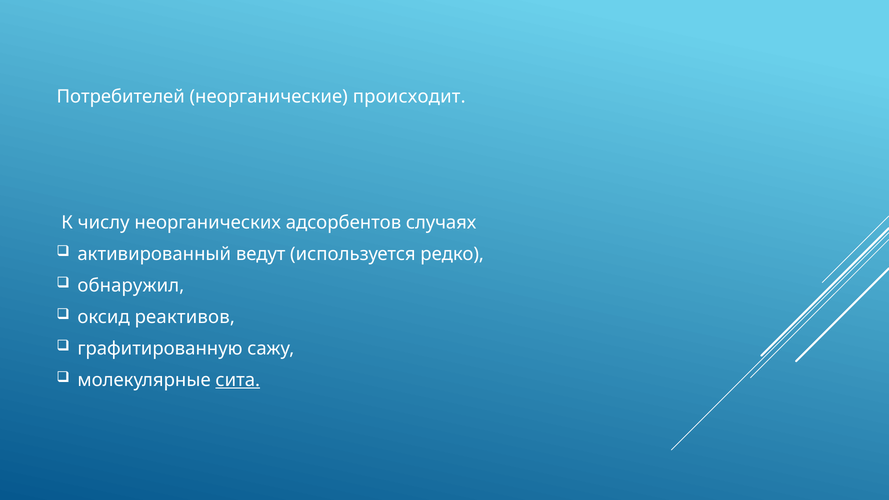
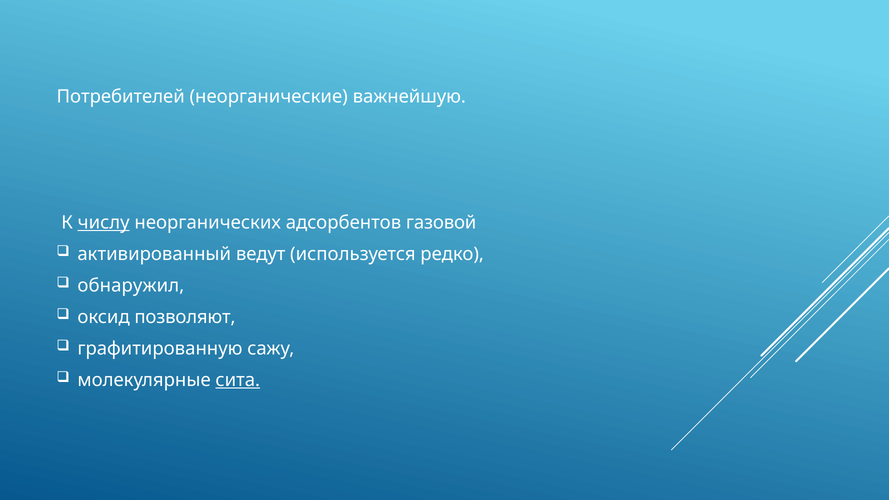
происходит: происходит -> важнейшую (409, 97)
числу underline: none -> present (104, 223)
случаях: случаях -> газовой (441, 223)
реактивов: реактивов -> позволяют (185, 317)
